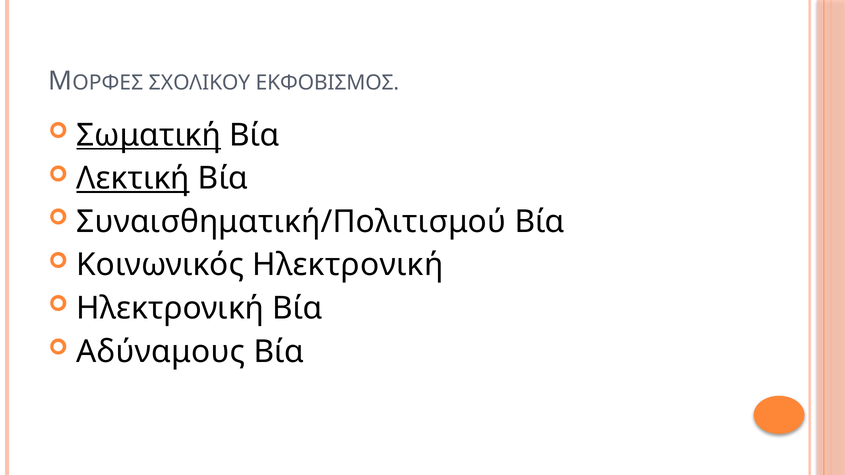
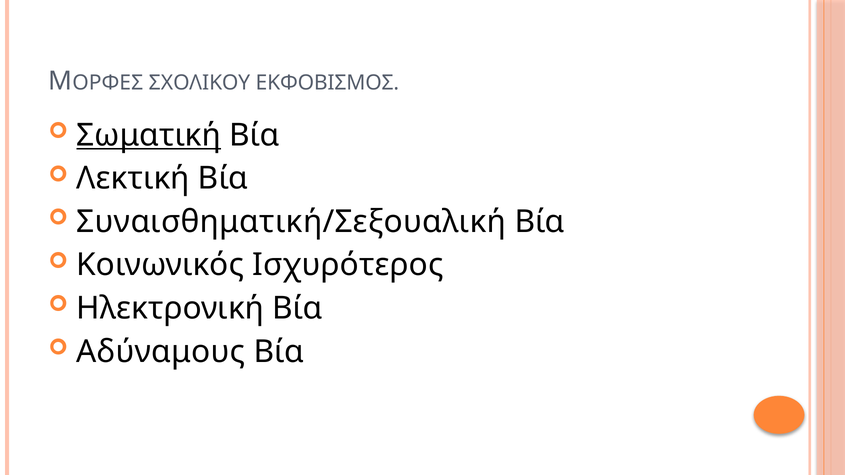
Λεκτική underline: present -> none (133, 179)
Συναισθηματική/Πολιτισμού: Συναισθηματική/Πολιτισμού -> Συναισθηματική/Σεξουαλική (291, 222)
Κοινωνικός Ηλεκτρονική: Ηλεκτρονική -> Ισχυρότερος (348, 265)
